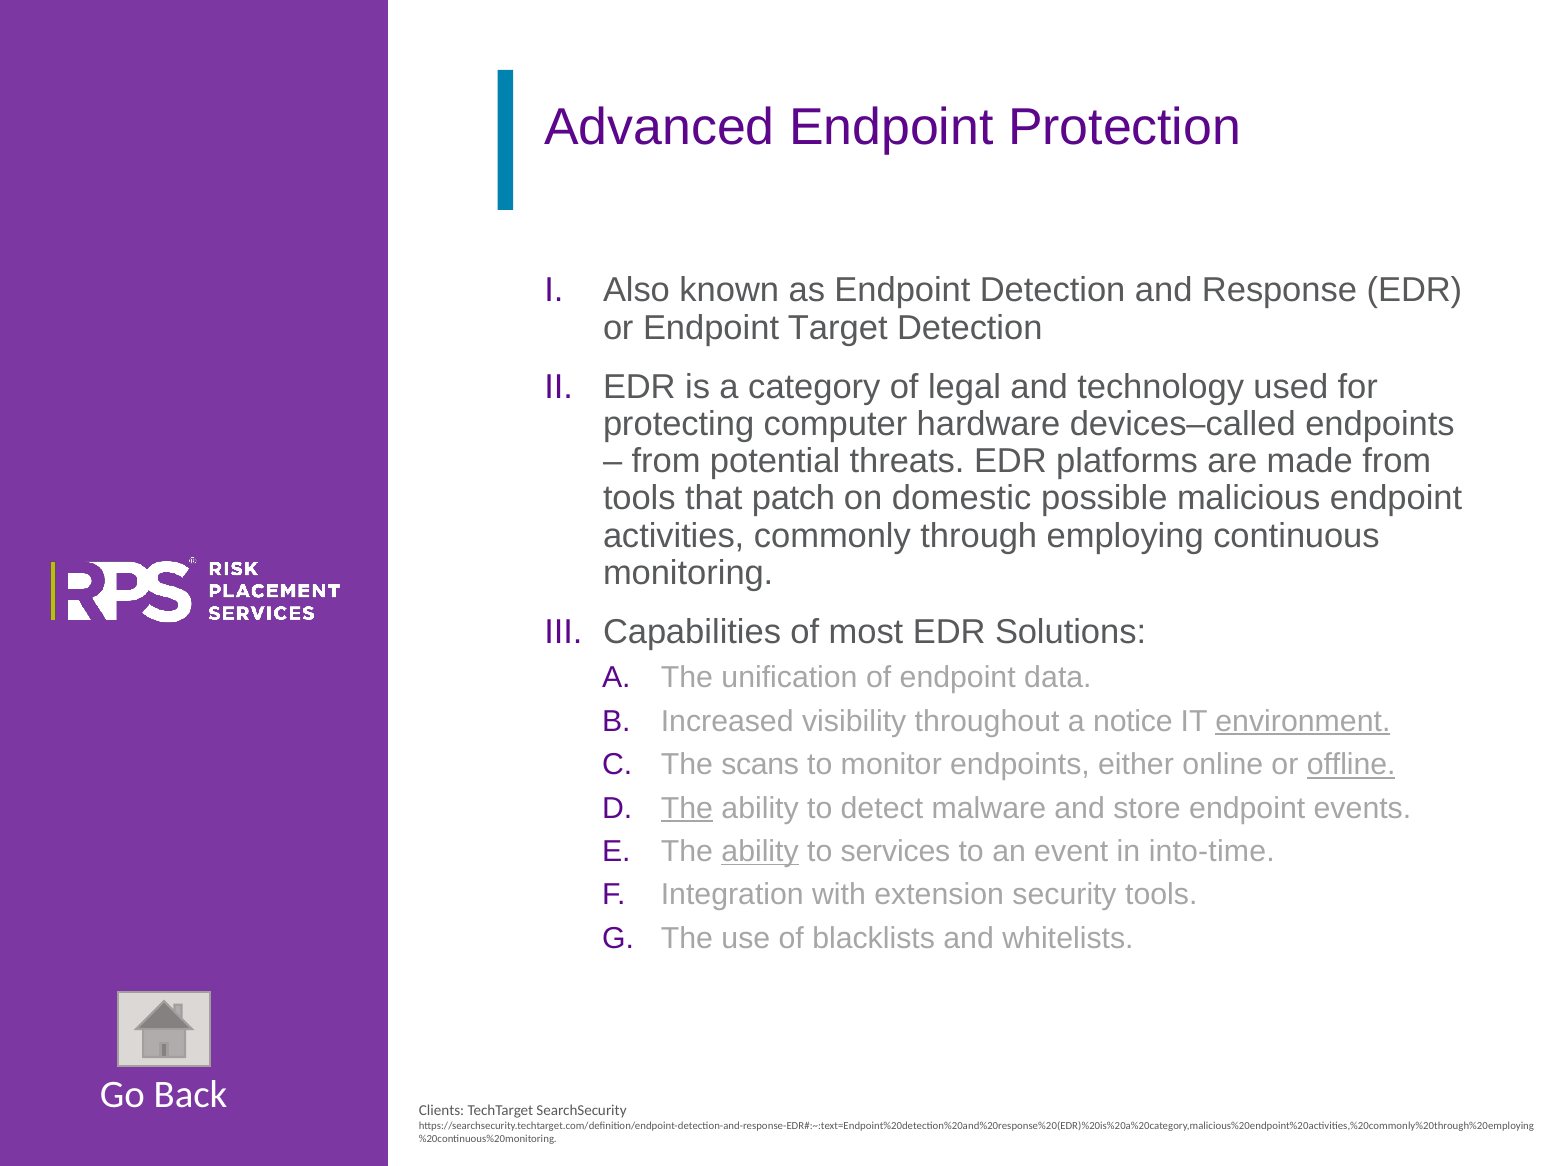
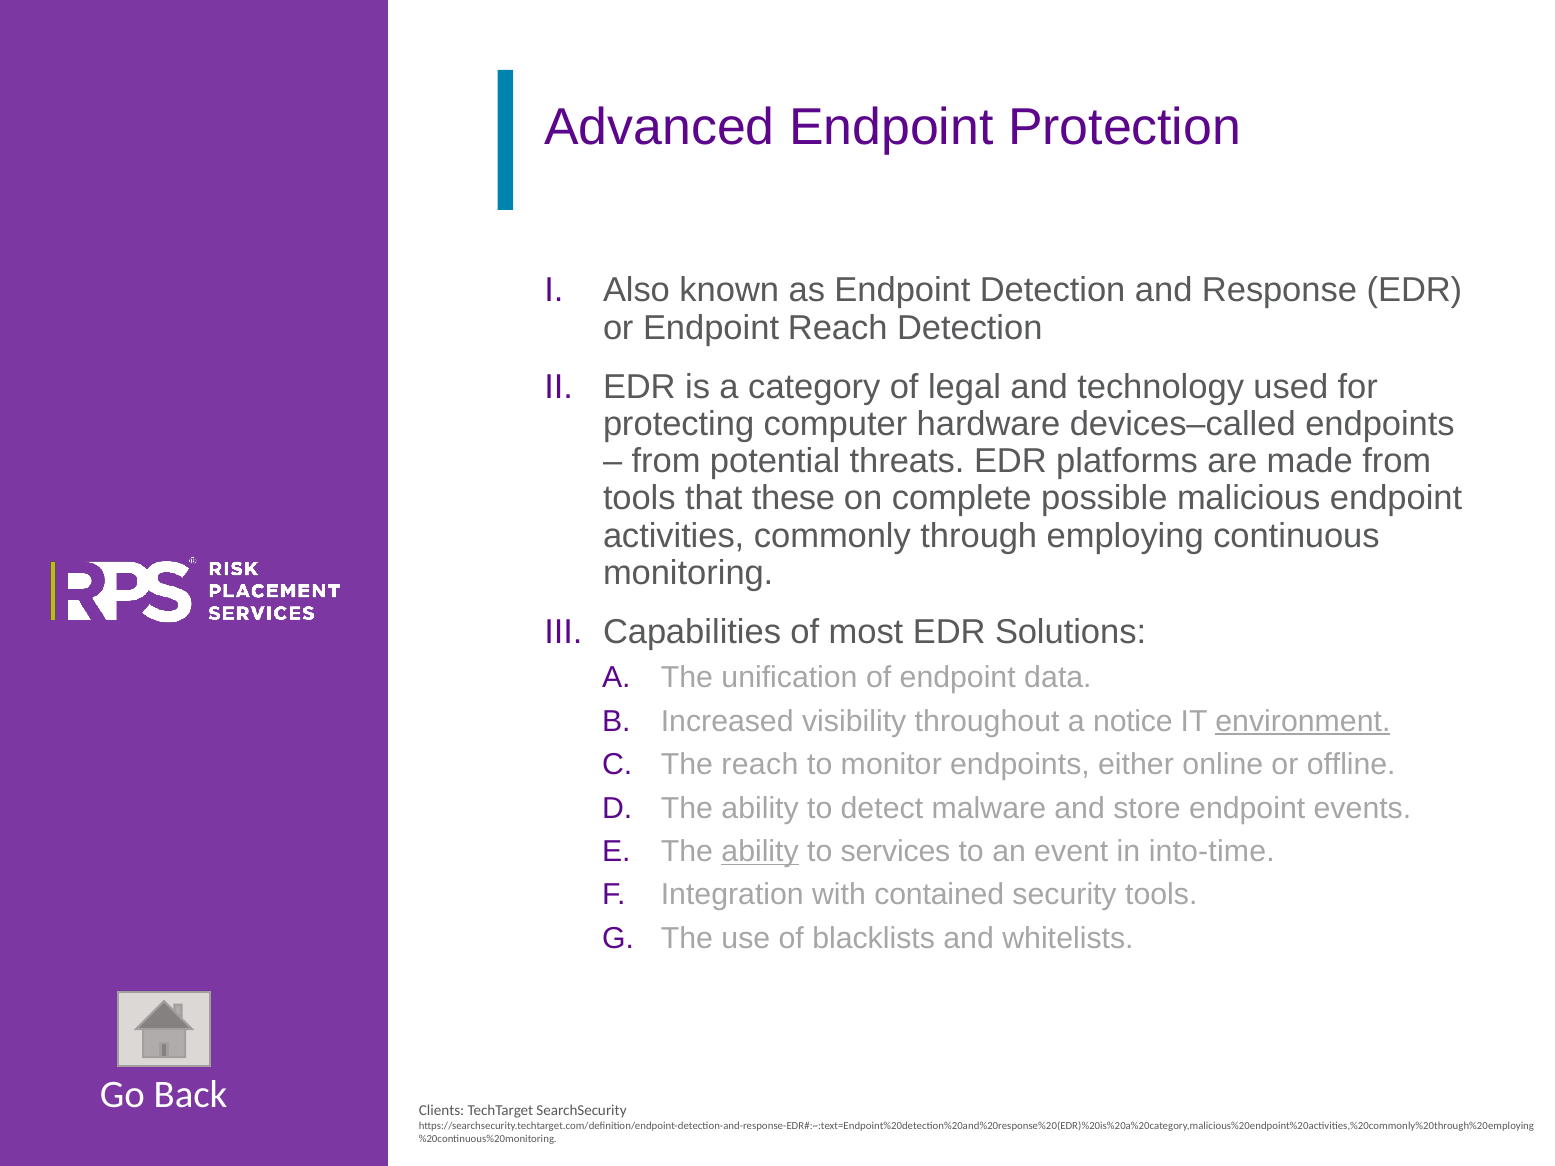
Endpoint Target: Target -> Reach (838, 328)
patch: patch -> these (793, 499)
domestic: domestic -> complete (962, 499)
The scans: scans -> reach (760, 765)
offline underline: present -> none (1351, 765)
The underline: present -> none (687, 808)
extension: extension -> contained (939, 895)
